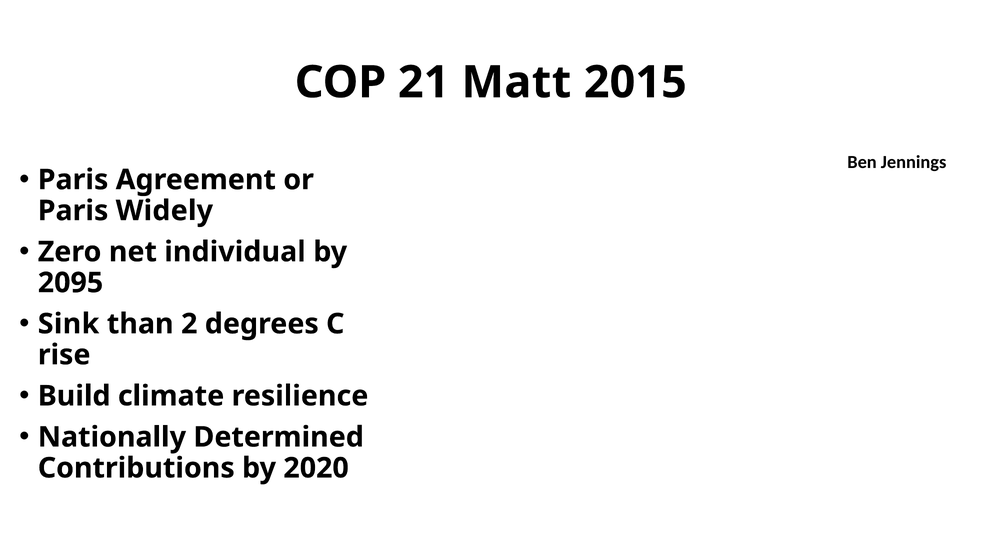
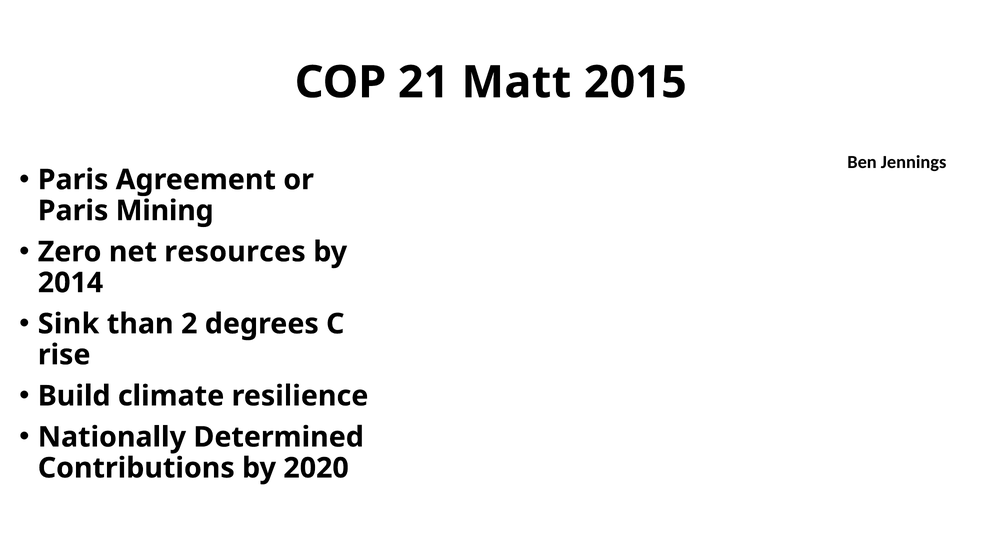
Widely: Widely -> Mining (165, 211)
individual: individual -> resources (235, 252)
2095: 2095 -> 2014 (70, 283)
